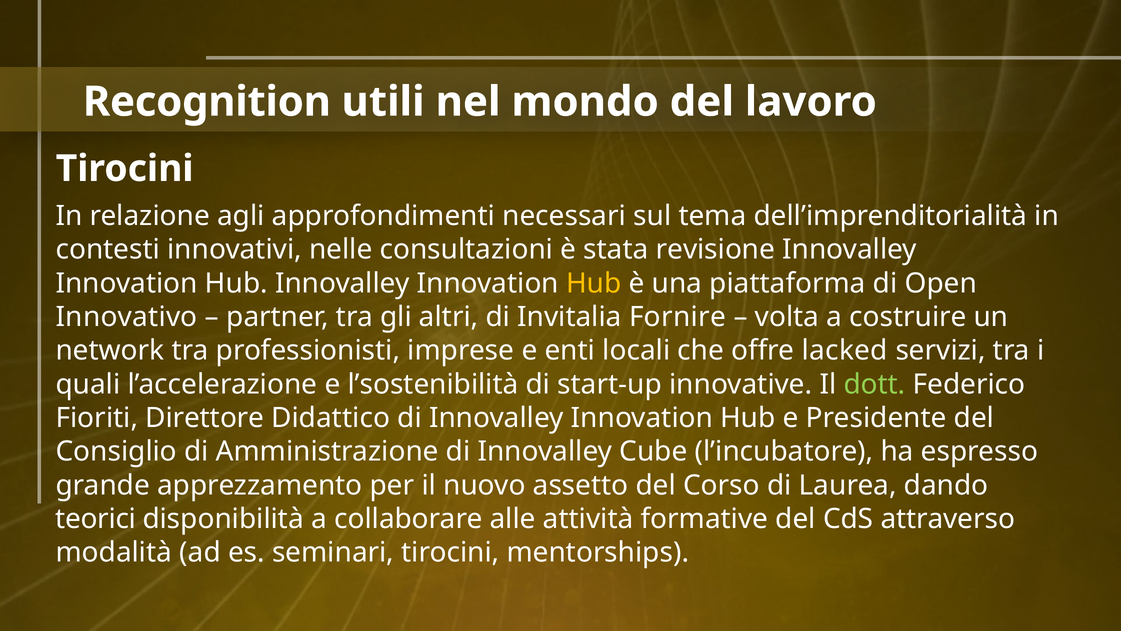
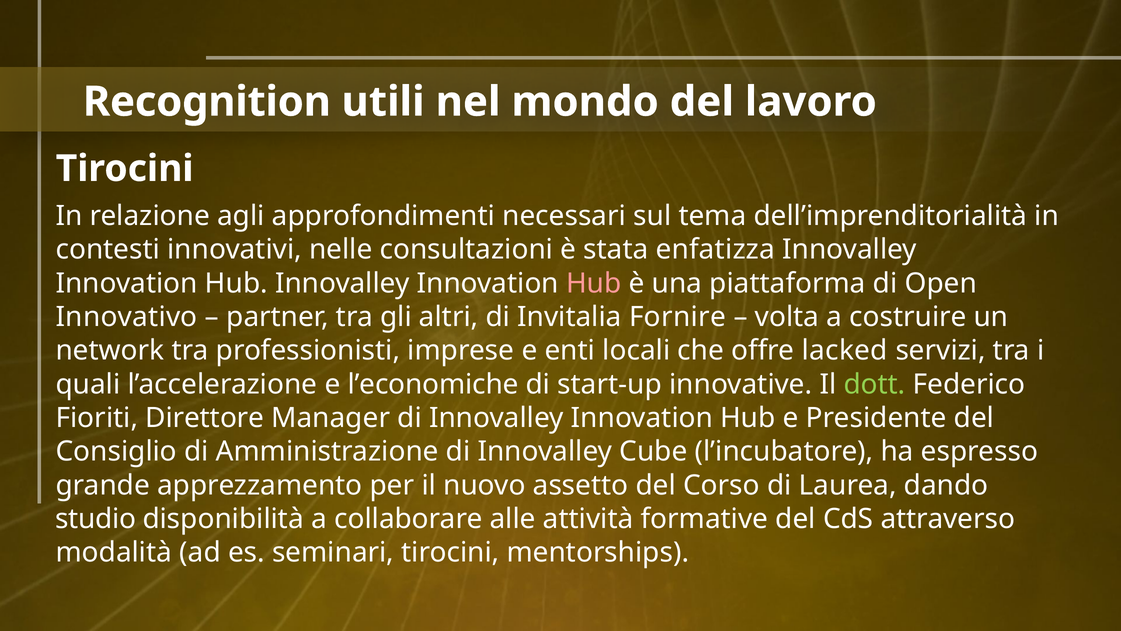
revisione: revisione -> enfatizza (715, 250)
Hub colour: yellow -> pink (594, 283)
l’sostenibilità: l’sostenibilità -> l’economiche (433, 384)
Didattico: Didattico -> Manager (331, 418)
teorici: teorici -> studio (96, 519)
